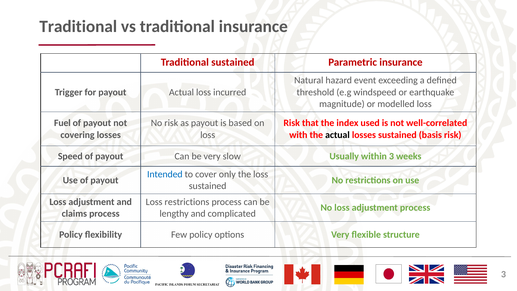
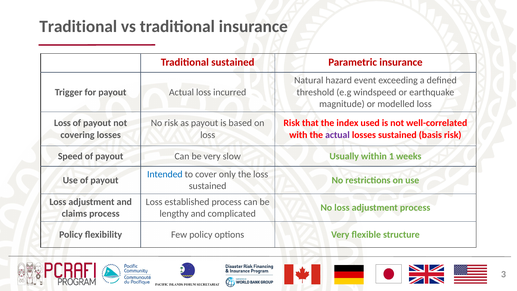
Fuel: Fuel -> Loss (62, 123)
actual colour: black -> purple (337, 135)
within 3: 3 -> 1 (391, 156)
Loss restrictions: restrictions -> established (187, 202)
